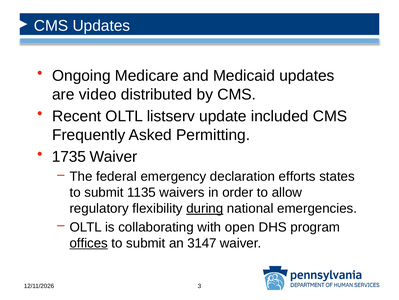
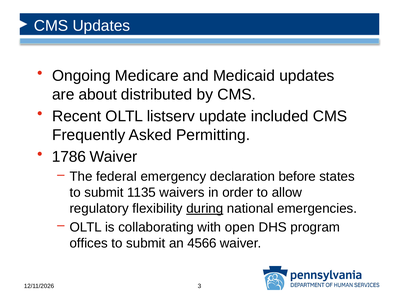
video: video -> about (98, 94)
1735: 1735 -> 1786 (69, 156)
efforts: efforts -> before (297, 176)
offices underline: present -> none (89, 243)
3147: 3147 -> 4566 (202, 243)
